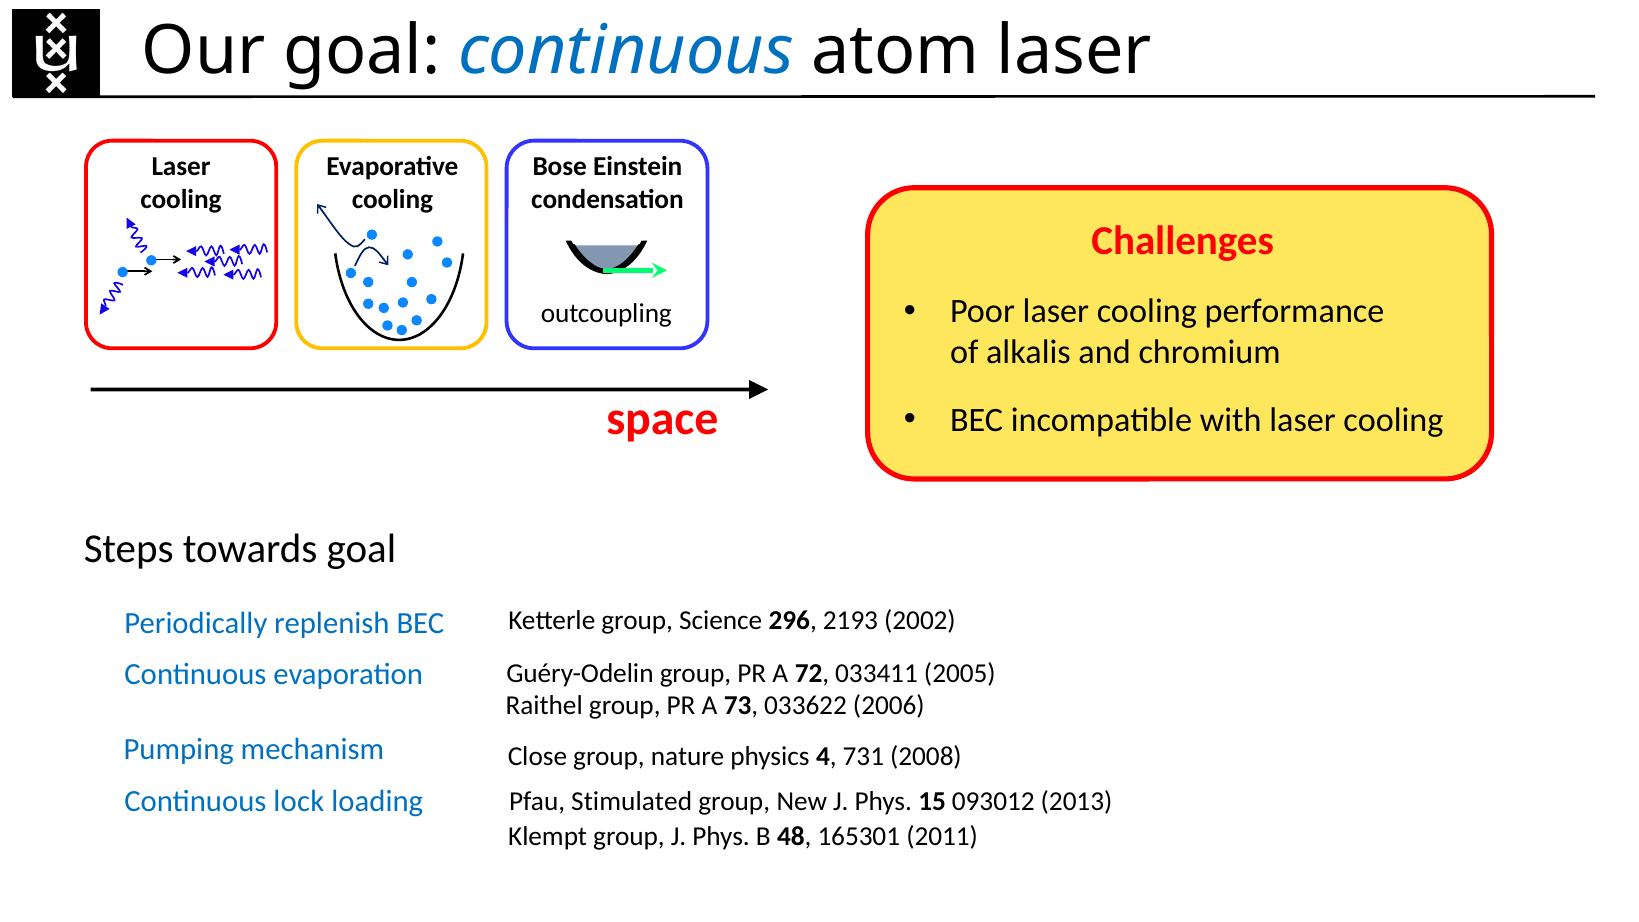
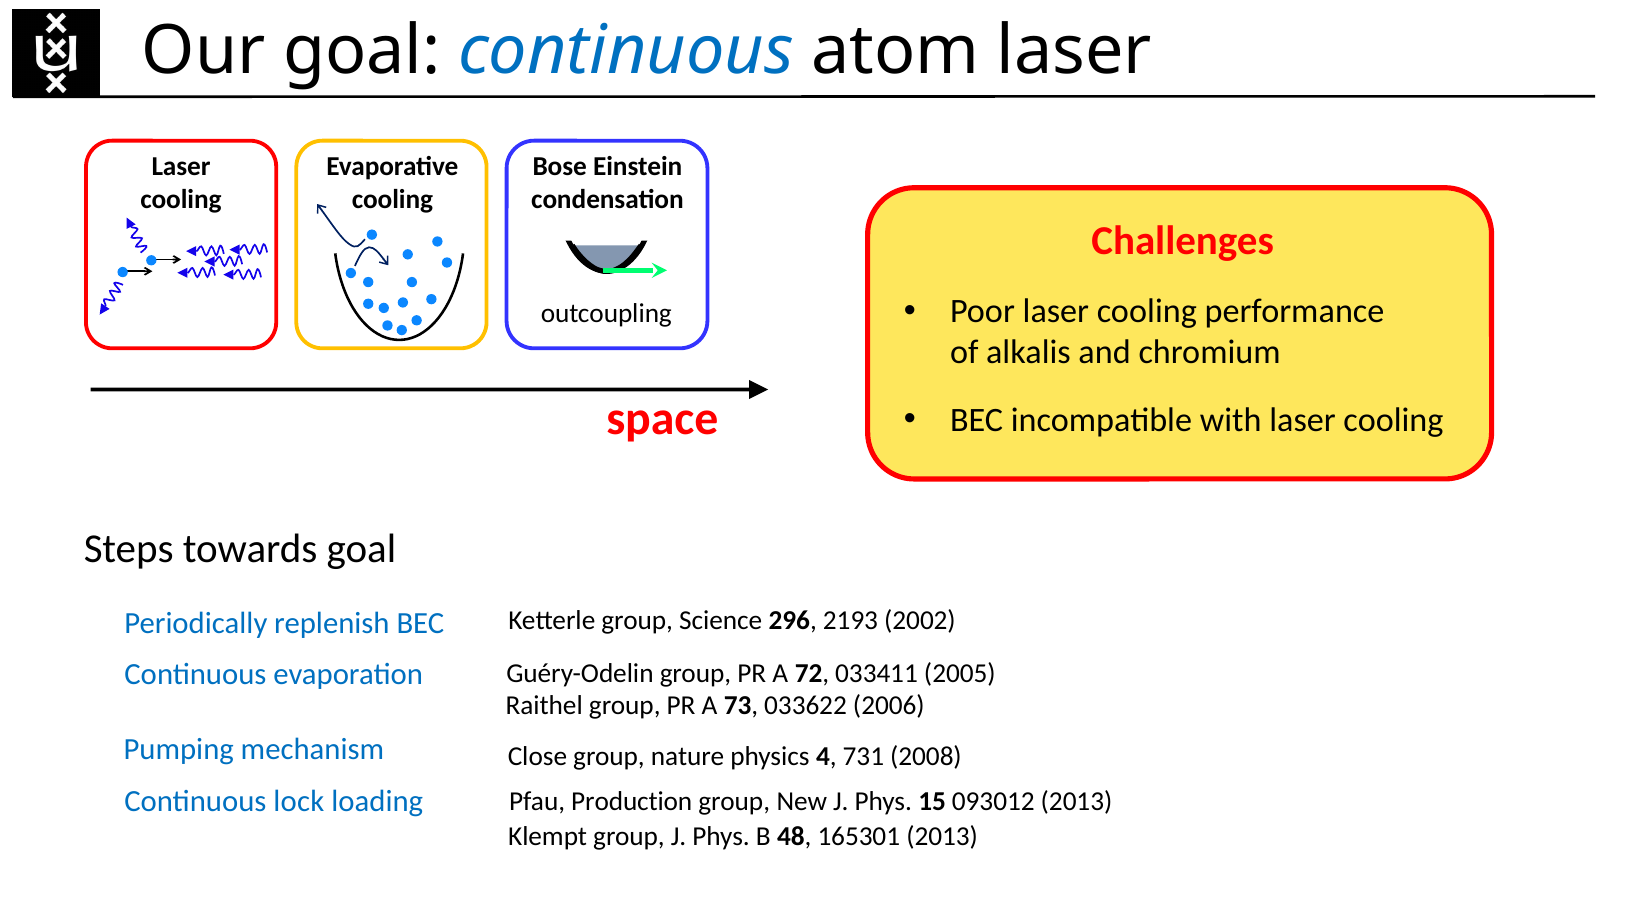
Stimulated: Stimulated -> Production (632, 801)
165301 2011: 2011 -> 2013 (942, 836)
